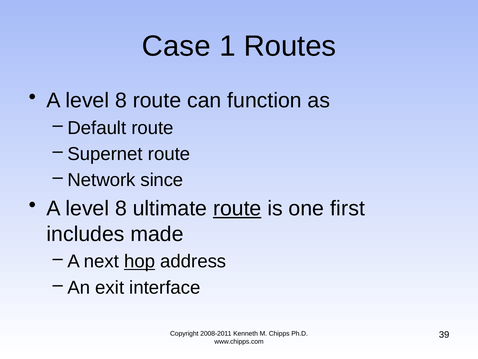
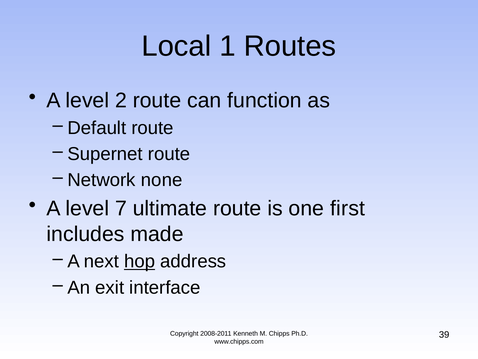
Case: Case -> Local (176, 46)
8: 8 -> 2 (121, 100)
since: since -> none (162, 180)
8: 8 -> 7 (121, 208)
route underline: present -> none (237, 208)
